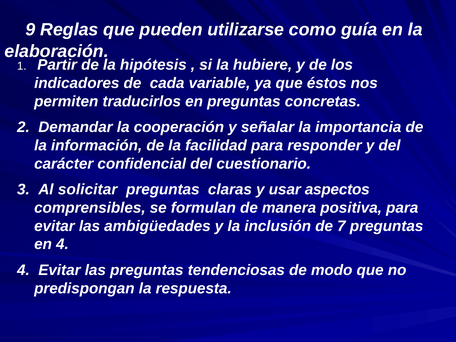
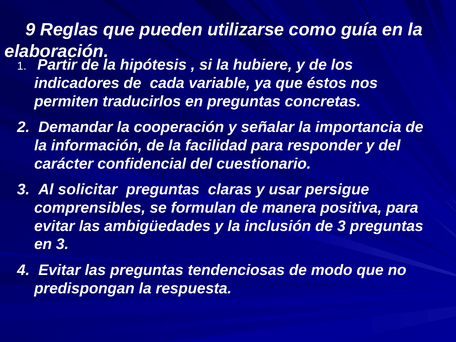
aspectos: aspectos -> persigue (337, 190)
de 7: 7 -> 3 (341, 226)
en 4: 4 -> 3 (62, 244)
